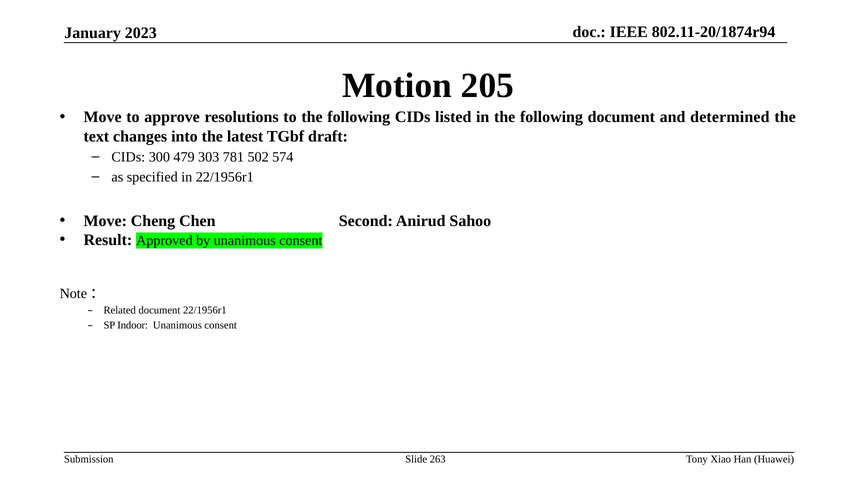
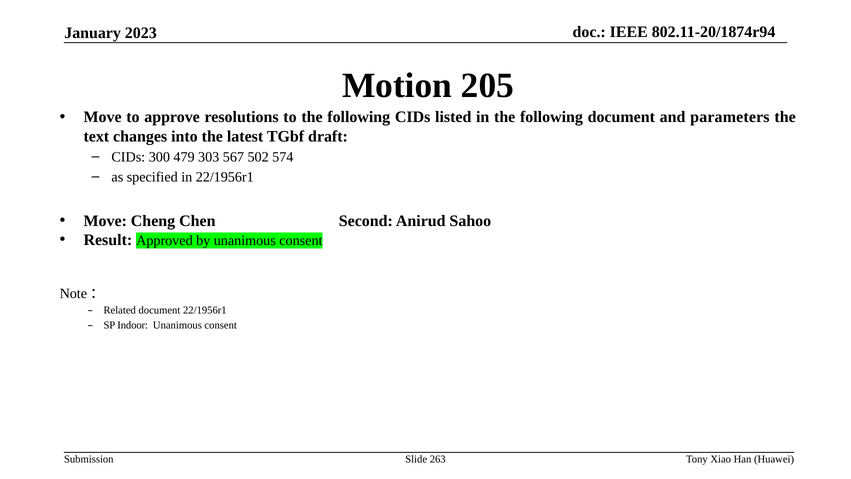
determined: determined -> parameters (730, 117)
781: 781 -> 567 (233, 157)
